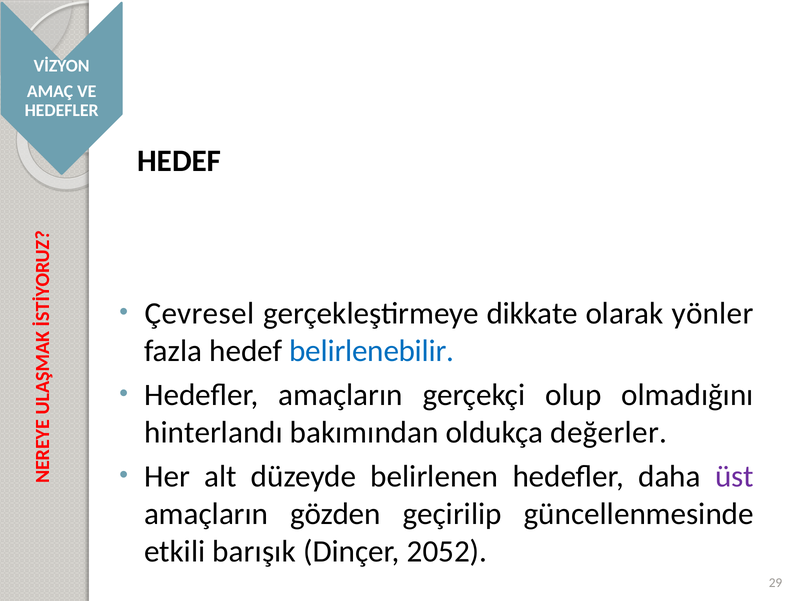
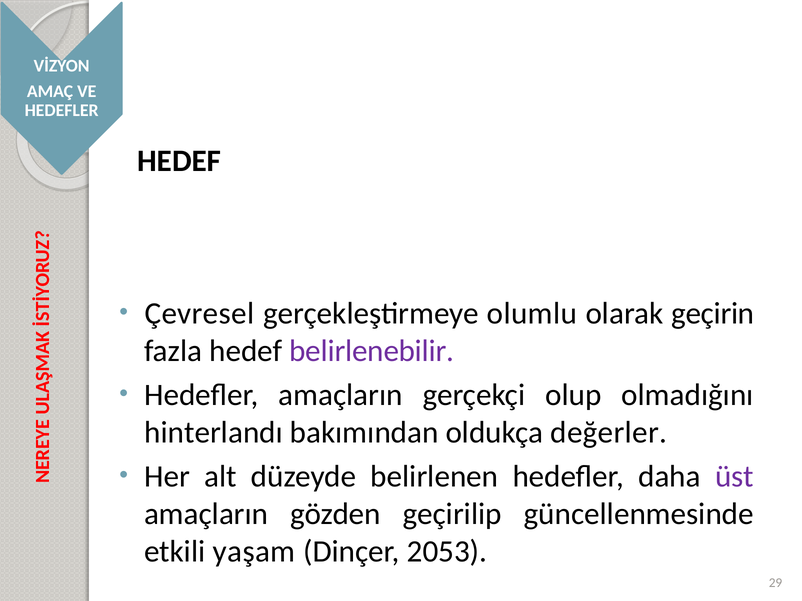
dikkate: dikkate -> olumlu (532, 314)
yönler: yönler -> geçirin (713, 314)
belirlenebilir colour: blue -> purple (372, 351)
barışık: barışık -> yaşam (254, 552)
2052: 2052 -> 2053 (447, 552)
